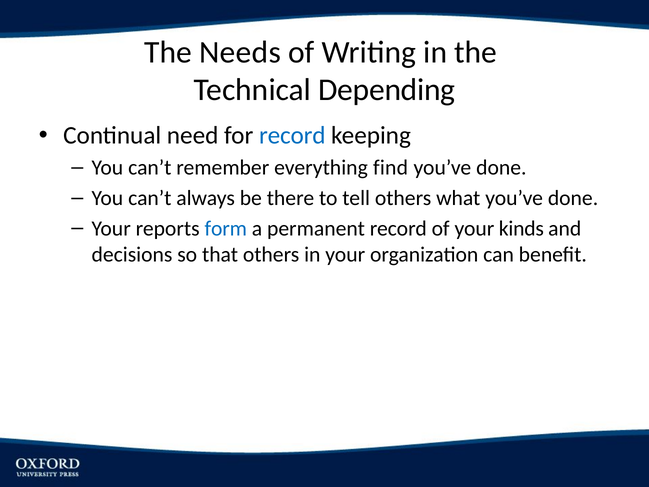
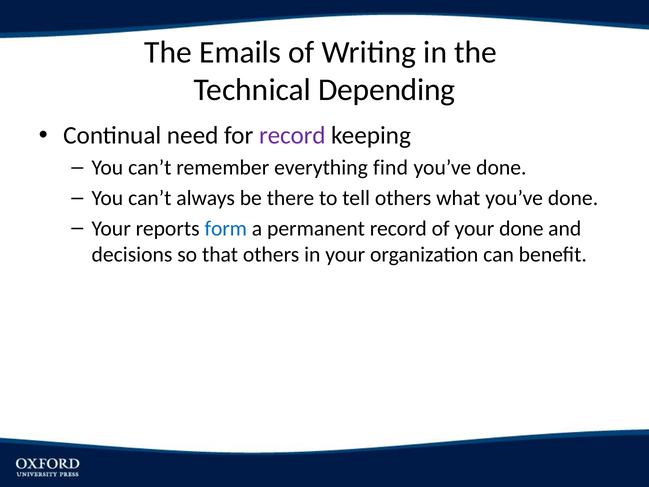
Needs: Needs -> Emails (240, 52)
record colour: blue -> purple (292, 136)
your kinds: kinds -> done (521, 228)
